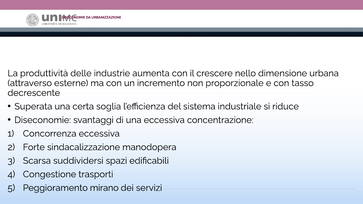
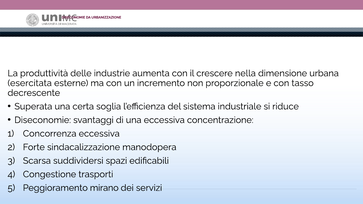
nello: nello -> nella (245, 73)
attraverso: attraverso -> esercitata (30, 83)
